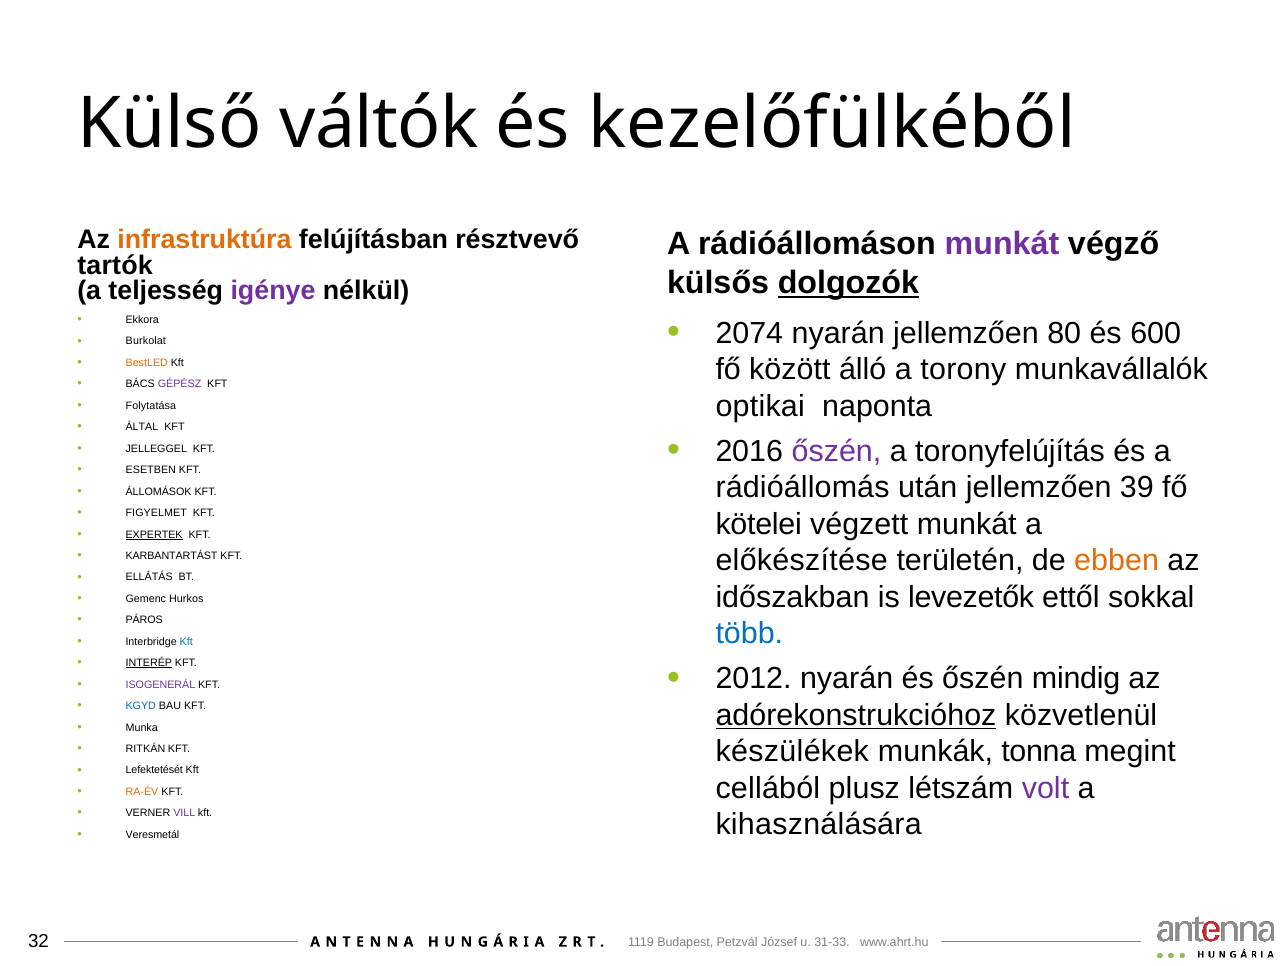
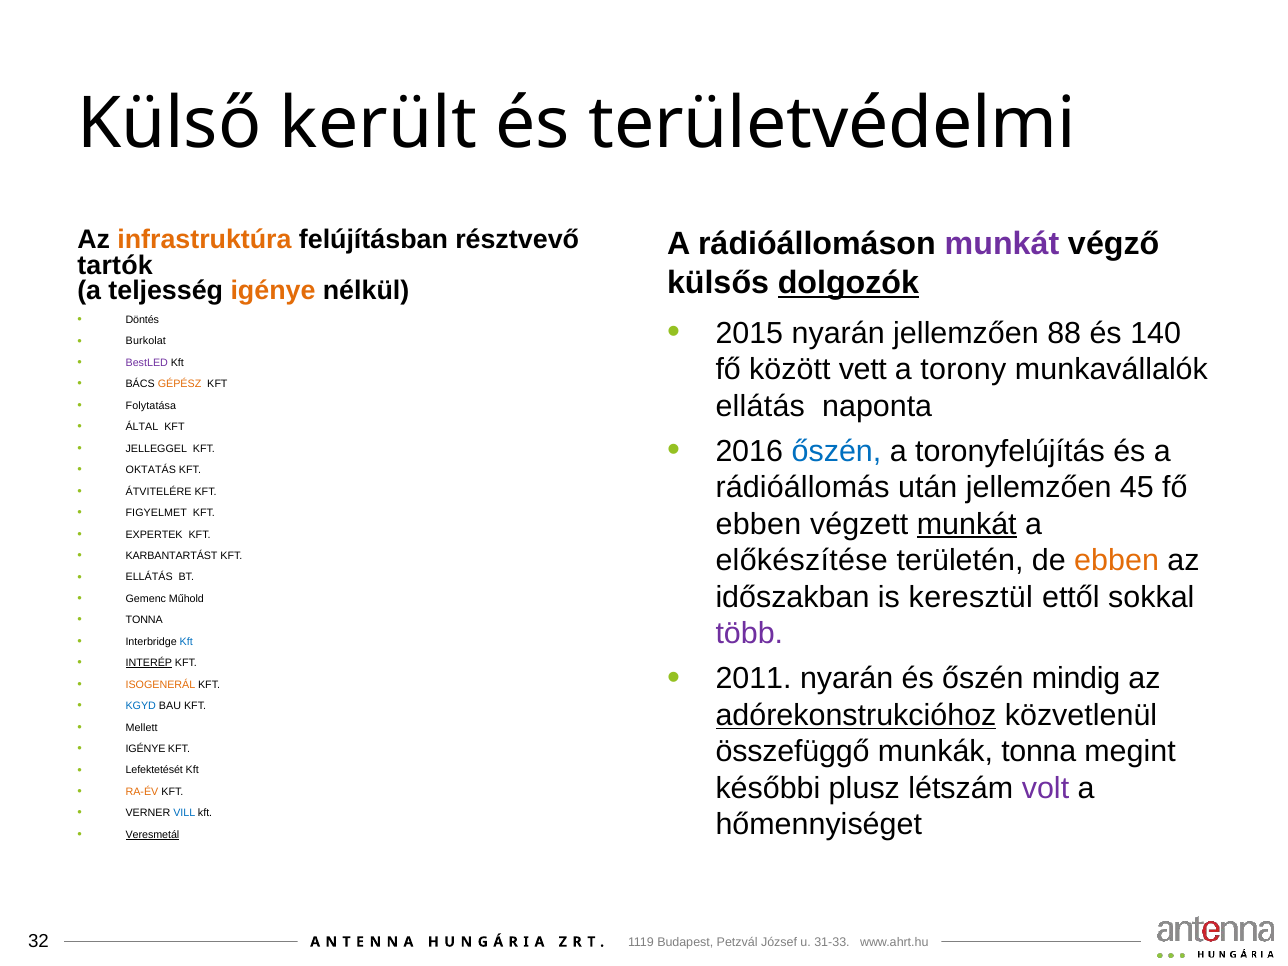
váltók: váltók -> került (378, 124)
kezelőfülkéből: kezelőfülkéből -> területvédelmi (832, 124)
igénye colour: purple -> orange (273, 291)
Ekkora: Ekkora -> Döntés (142, 320)
2074: 2074 -> 2015 (749, 333)
80: 80 -> 88 (1064, 333)
600: 600 -> 140 (1156, 333)
álló: álló -> vett (863, 370)
BestLED colour: orange -> purple (147, 363)
GÉPÉSZ colour: purple -> orange (180, 384)
optikai: optikai -> ellátás (760, 406)
őszén colour: purple -> blue (836, 451)
ESETBEN: ESETBEN -> OKTATÁS (151, 470)
39: 39 -> 45 (1137, 488)
ÁLLOMÁSOK: ÁLLOMÁSOK -> ÁTVITELÉRE (159, 492)
kötelei: kötelei -> ebben (758, 524)
munkát underline: none -> present (967, 524)
EXPERTEK underline: present -> none (154, 534)
levezetők: levezetők -> keresztül (971, 597)
Hurkos: Hurkos -> Műhold (186, 599)
PÁROS: PÁROS -> TONNA (144, 620)
több colour: blue -> purple (749, 634)
2012: 2012 -> 2011 (754, 679)
ISOGENERÁL colour: purple -> orange (160, 685)
Munka: Munka -> Mellett (142, 728)
készülékek: készülékek -> összefüggő (793, 752)
RITKÁN: RITKÁN -> IGÉNYE (146, 749)
cellából: cellából -> későbbi (768, 788)
VILL colour: purple -> blue (184, 813)
kihasználására: kihasználására -> hőmennyiséget (819, 825)
Veresmetál underline: none -> present (152, 835)
